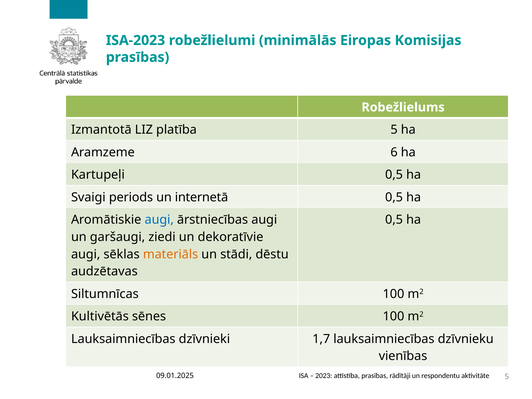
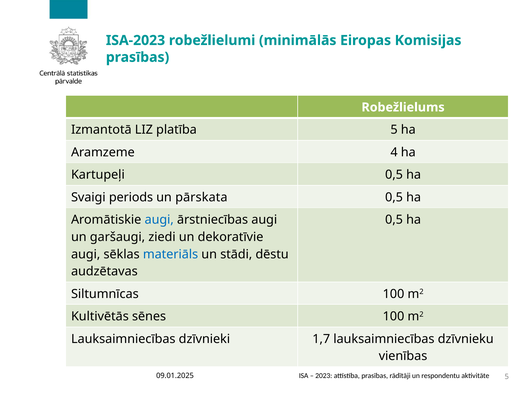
6: 6 -> 4 (394, 152)
internetā: internetā -> pārskata (201, 197)
materiāls colour: orange -> blue (171, 254)
